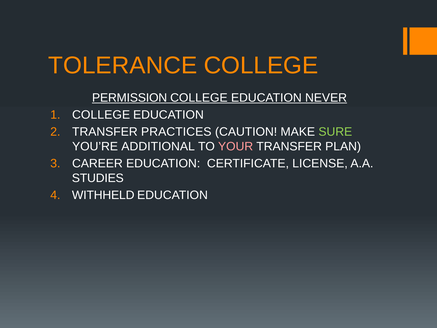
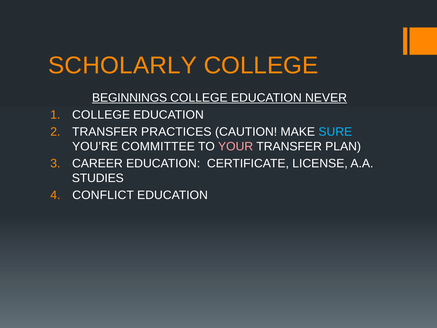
TOLERANCE: TOLERANCE -> SCHOLARLY (123, 66)
PERMISSION: PERMISSION -> BEGINNINGS (130, 98)
SURE colour: light green -> light blue (335, 132)
ADDITIONAL: ADDITIONAL -> COMMITTEE (158, 146)
WITHHELD: WITHHELD -> CONFLICT (103, 195)
